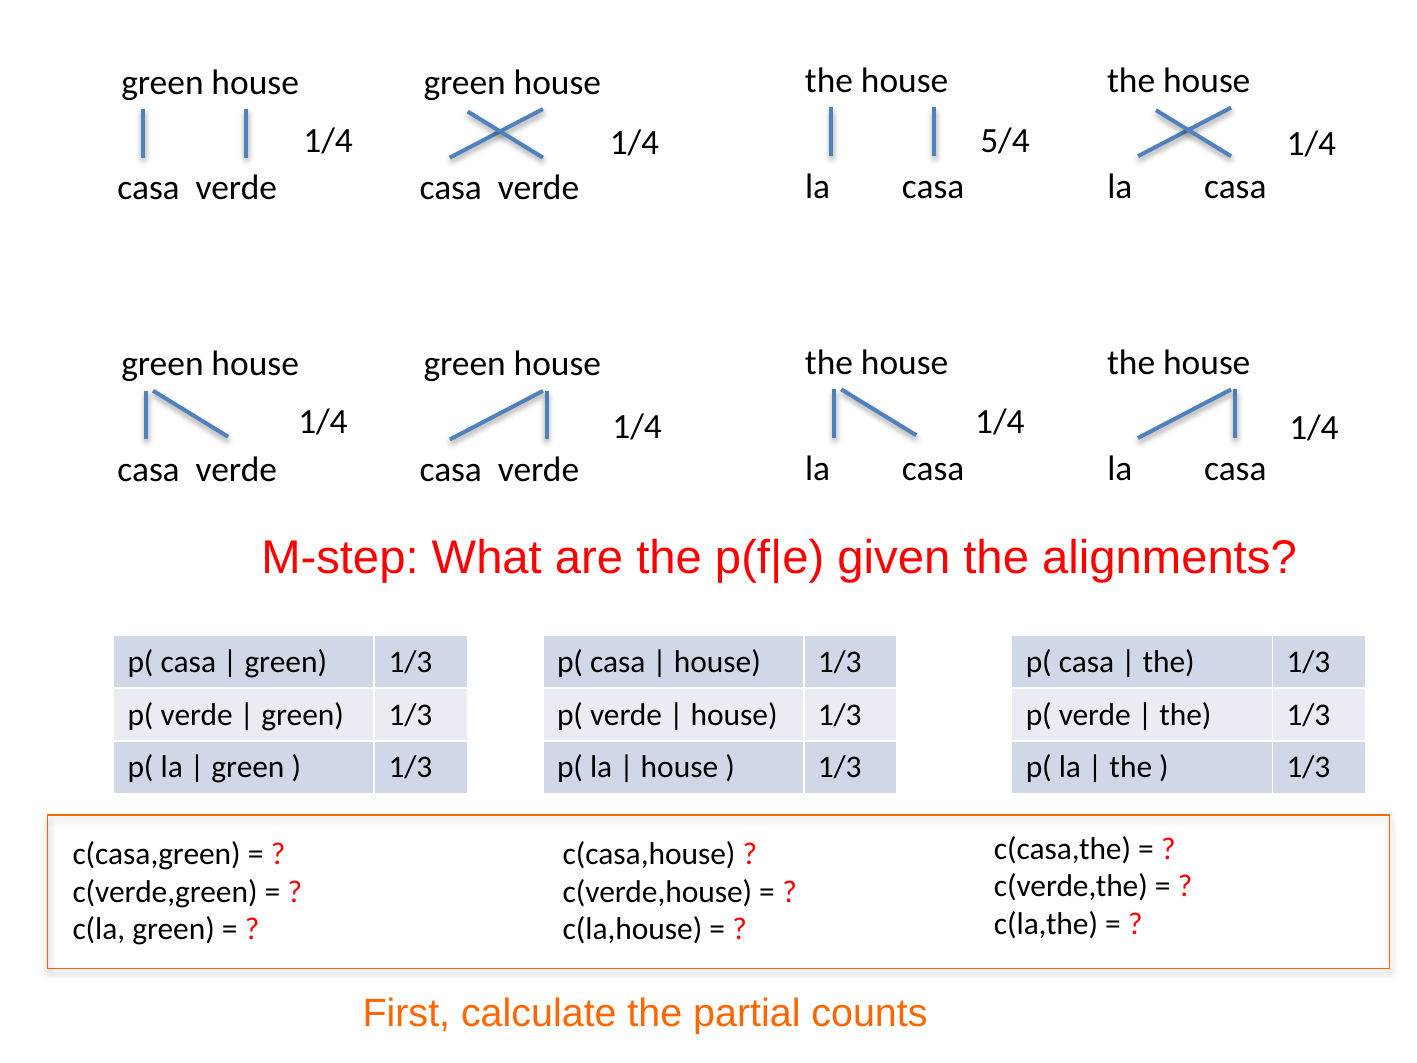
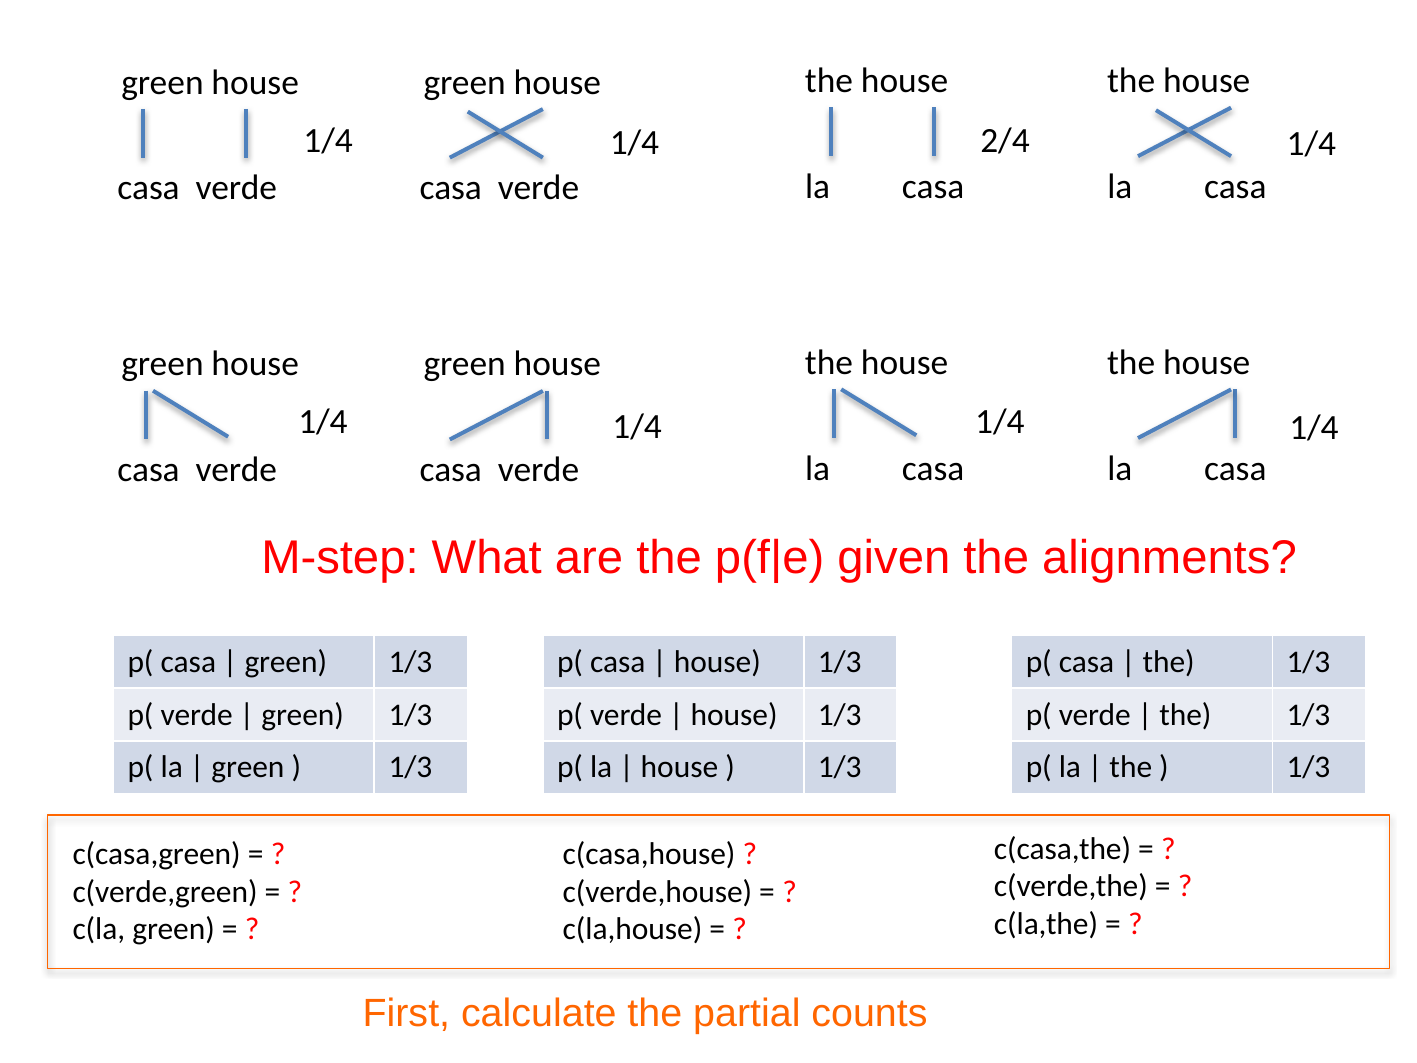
5/4: 5/4 -> 2/4 (1005, 141)
